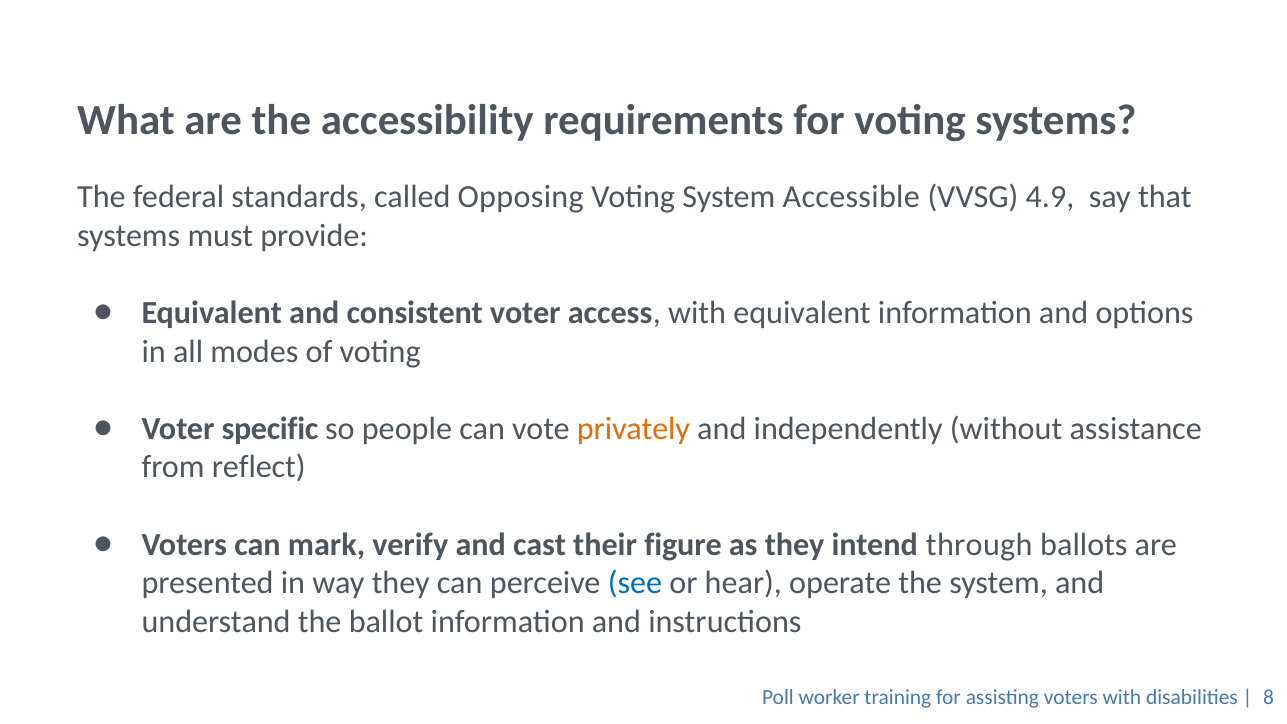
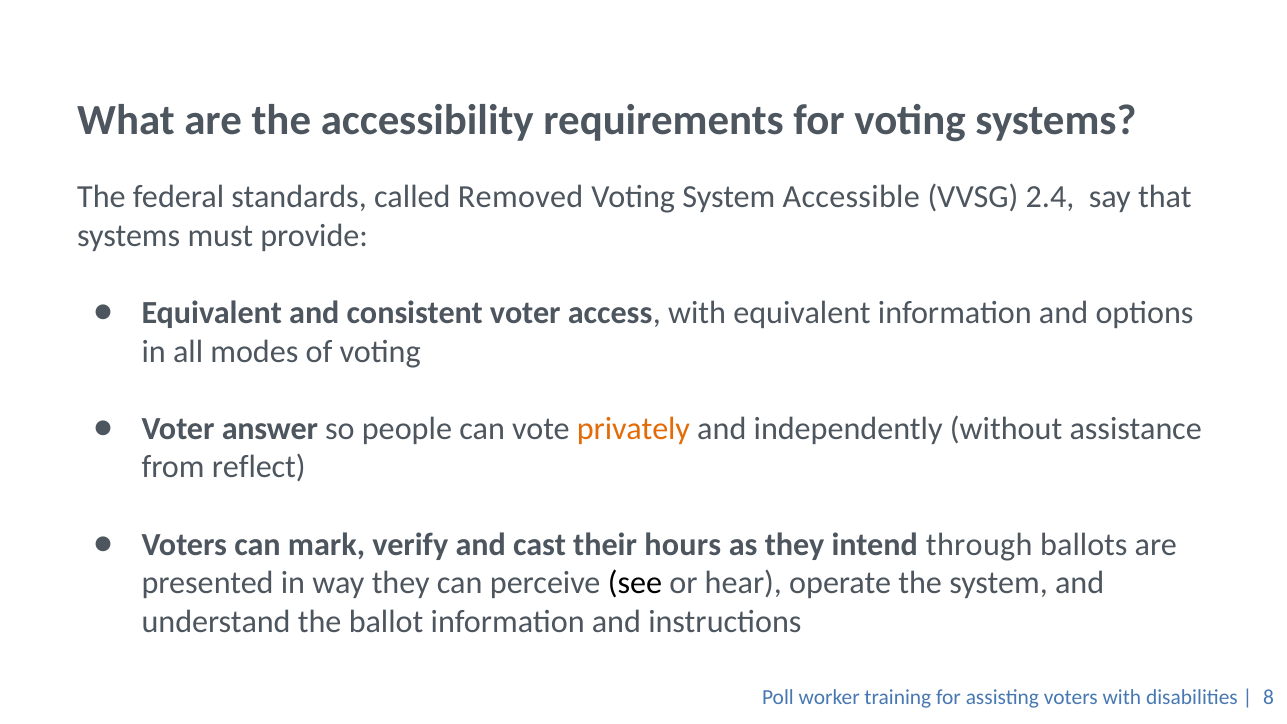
Opposing: Opposing -> Removed (521, 197)
4.9: 4.9 -> 2.4 (1050, 197)
specific: specific -> answer (270, 429)
figure: figure -> hours (683, 544)
see colour: blue -> black (635, 583)
